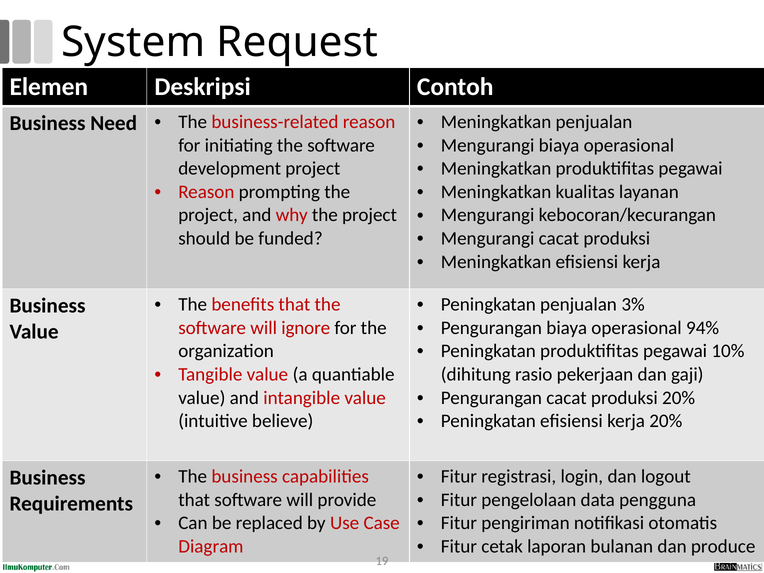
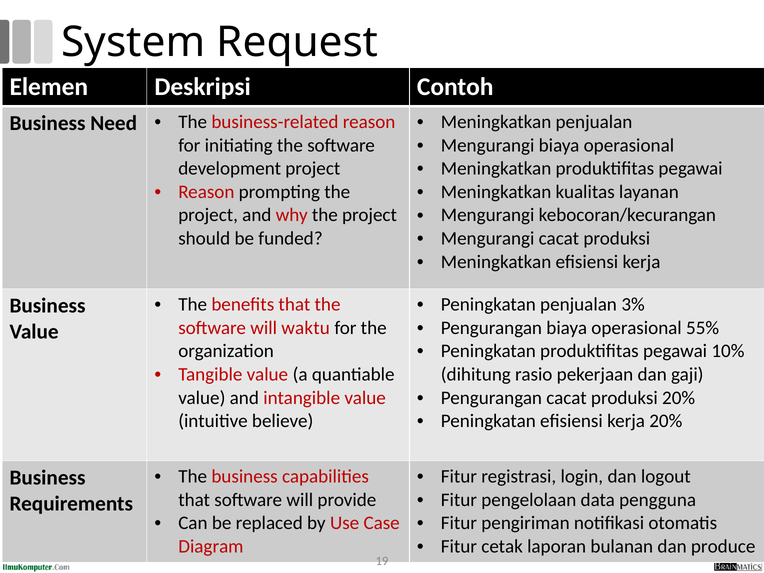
94%: 94% -> 55% (703, 328)
ignore: ignore -> waktu (306, 328)
